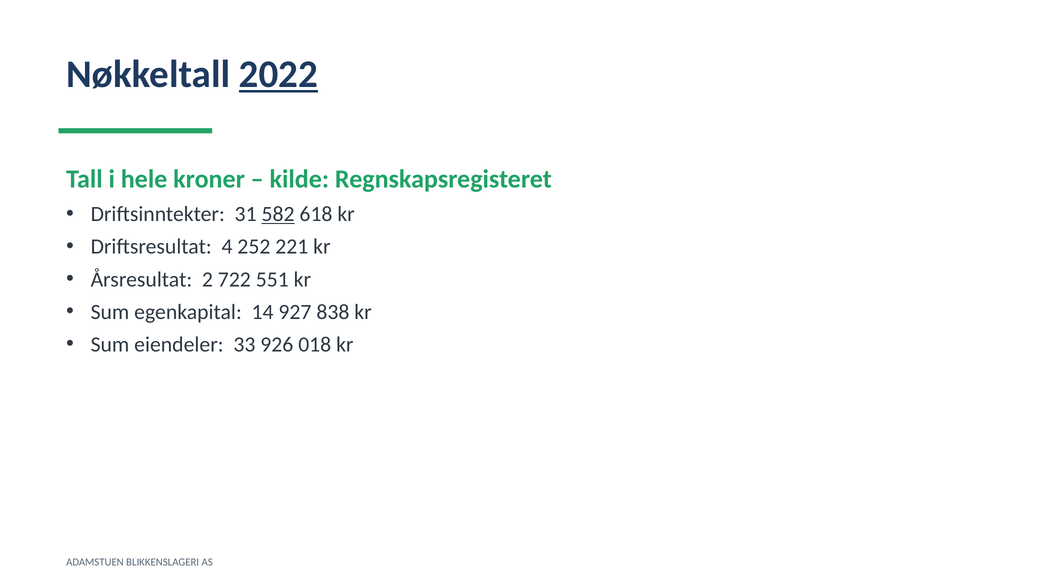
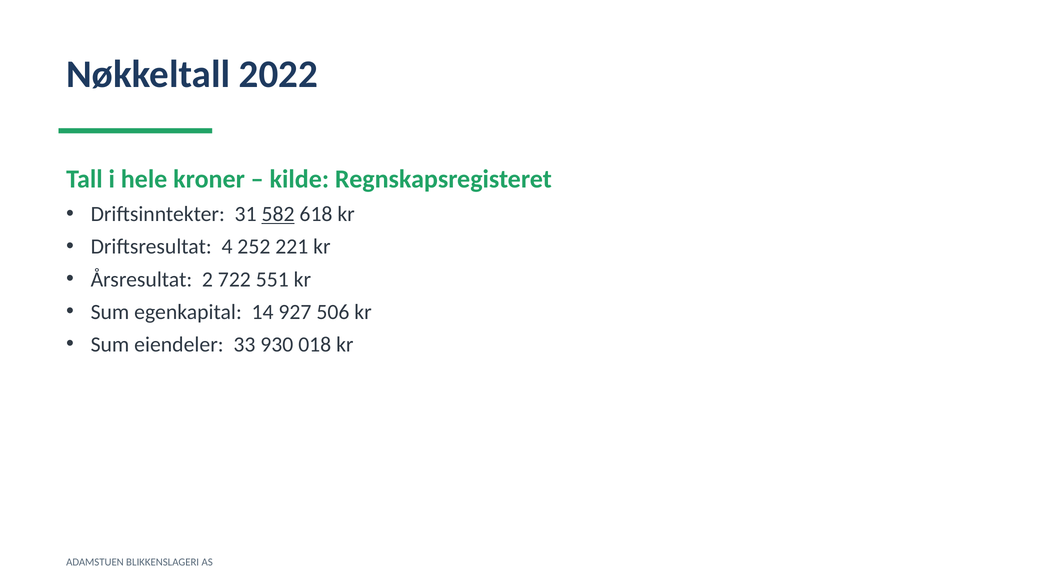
2022 underline: present -> none (278, 74)
838: 838 -> 506 (333, 312)
926: 926 -> 930 (277, 344)
